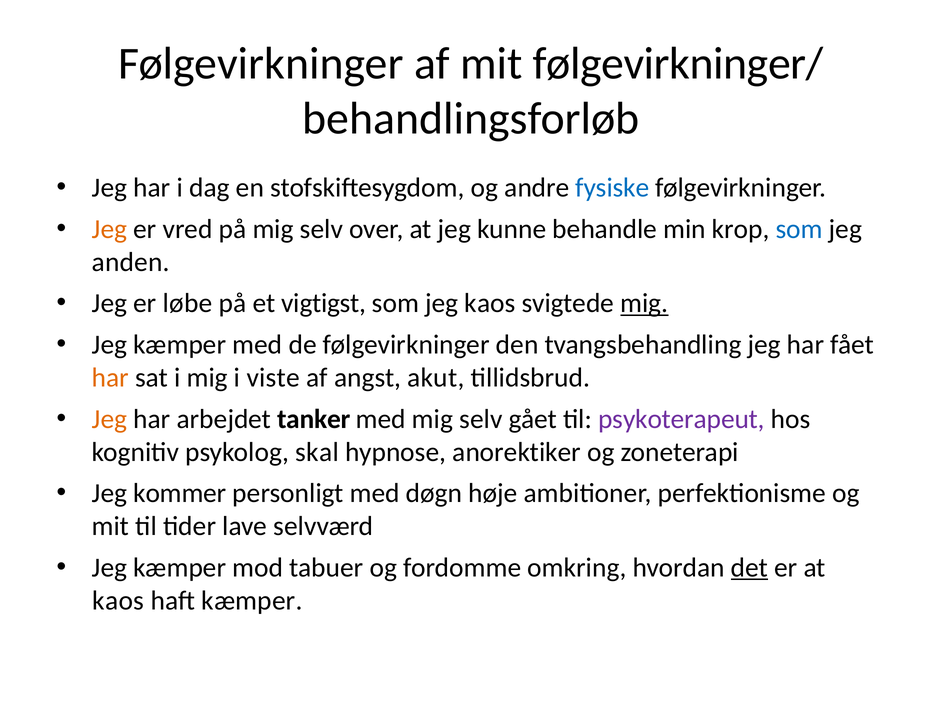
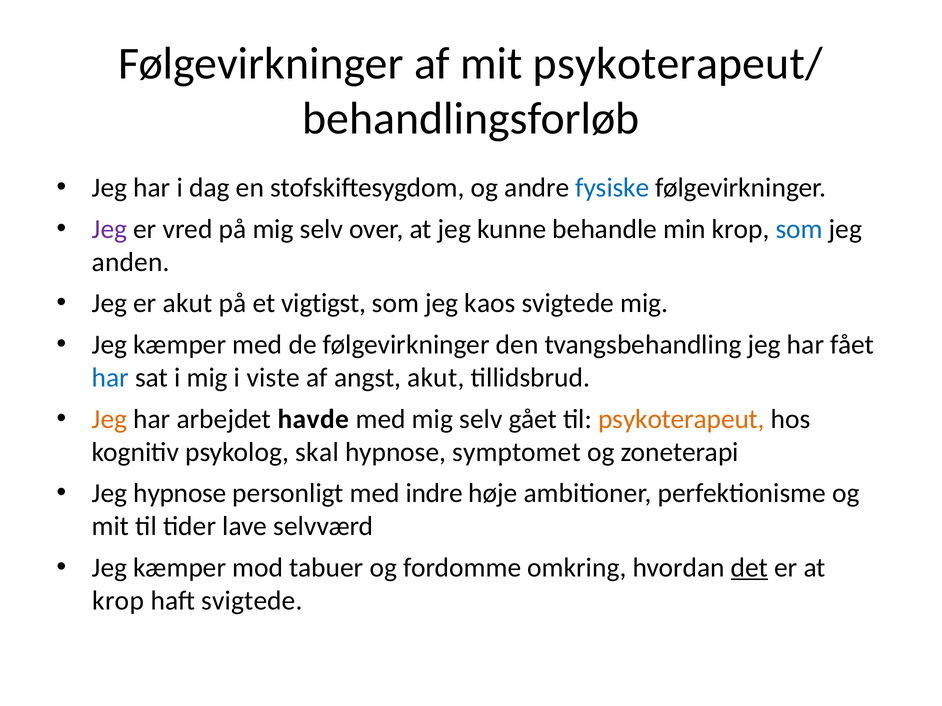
følgevirkninger/: følgevirkninger/ -> psykoterapeut/ (678, 64)
Jeg colour: orange -> purple (109, 229)
er løbe: løbe -> akut (188, 304)
mig underline: present -> none (644, 304)
har colour: orange -> blue (110, 378)
tanker: tanker -> havde (313, 419)
psykoterapeut colour: purple -> orange (681, 419)
anorektiker: anorektiker -> symptomet (517, 452)
Jeg kommer: kommer -> hypnose (180, 494)
døgn: døgn -> indre (434, 494)
kaos: kaos -> krop (118, 601)
haft kæmper: kæmper -> svigtede (252, 601)
